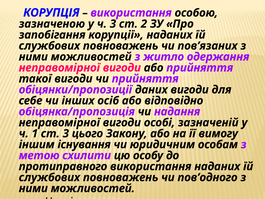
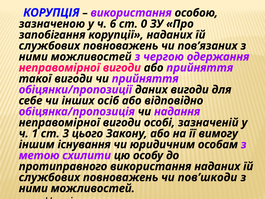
ч 3: 3 -> 6 (113, 24)
2: 2 -> 0 (144, 24)
житло: житло -> чергою (164, 57)
пов’одного: пов’одного -> пов’шкоди (207, 177)
